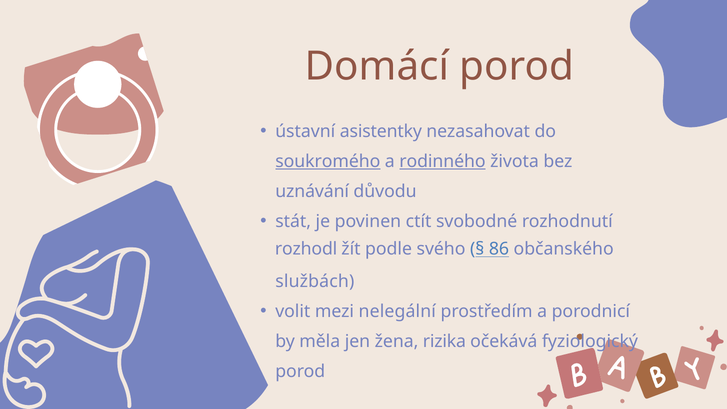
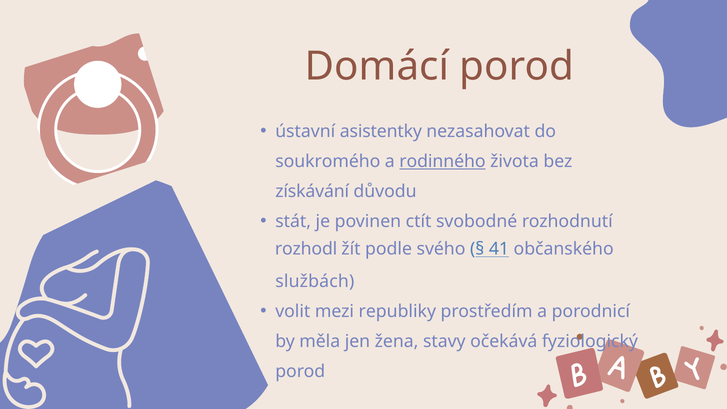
soukromého underline: present -> none (328, 161)
uznávání: uznávání -> získávání (312, 191)
86: 86 -> 41 (499, 249)
nelegální: nelegální -> republiky (397, 311)
rizika: rizika -> stavy (444, 341)
